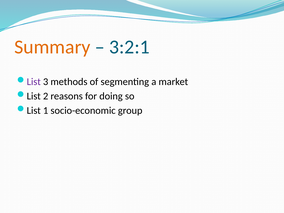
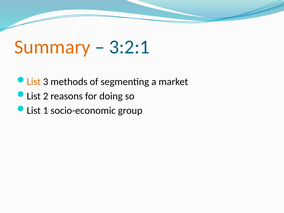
List colour: purple -> orange (34, 82)
